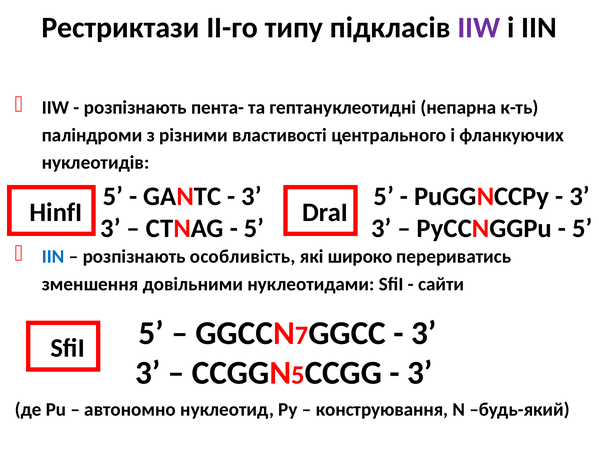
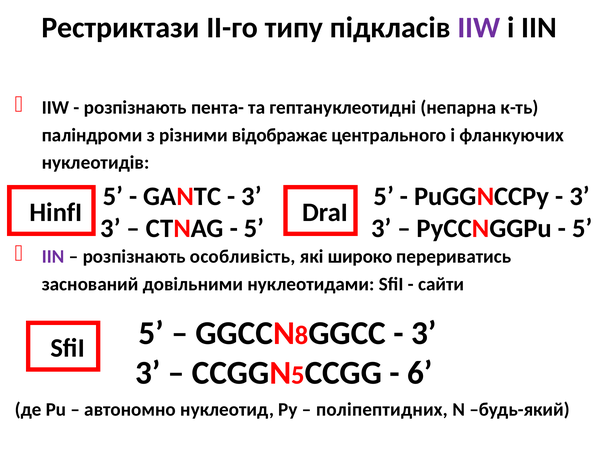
властивості: властивості -> відображає (280, 135)
ІІN colour: blue -> purple (53, 257)
зменшення: зменшення -> заснований (90, 284)
7: 7 -> 8 (302, 335)
3: 3 -> 6 (420, 373)
конструювання: конструювання -> поліпептидних (382, 410)
